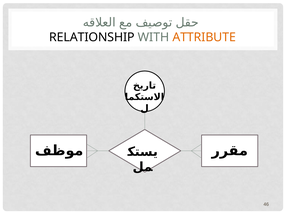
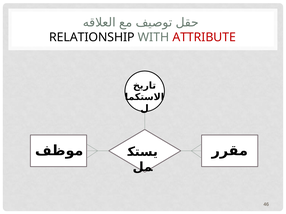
ATTRIBUTE colour: orange -> red (204, 37)
